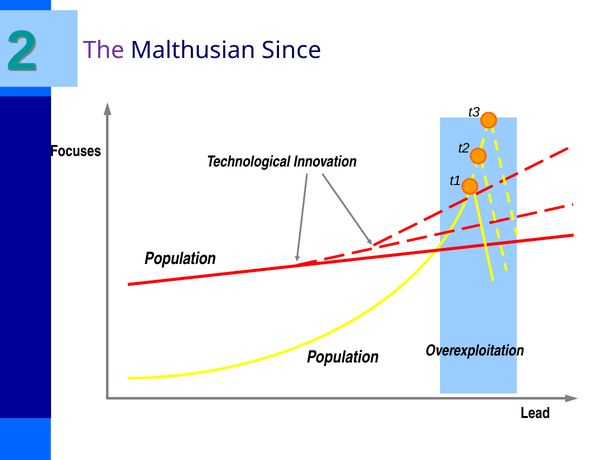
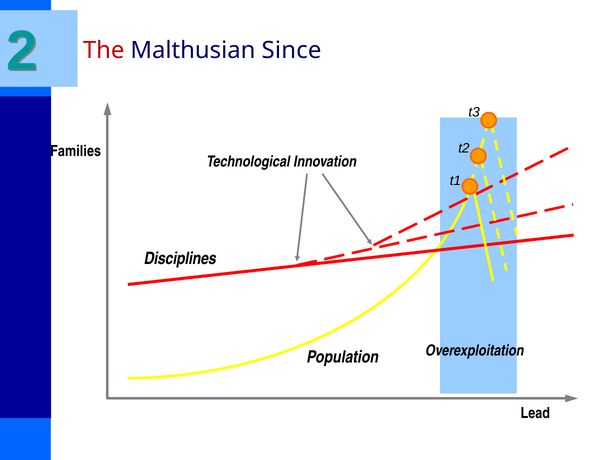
The colour: purple -> red (104, 50)
Focuses: Focuses -> Families (76, 152)
Population: Population -> Disciplines (180, 259)
